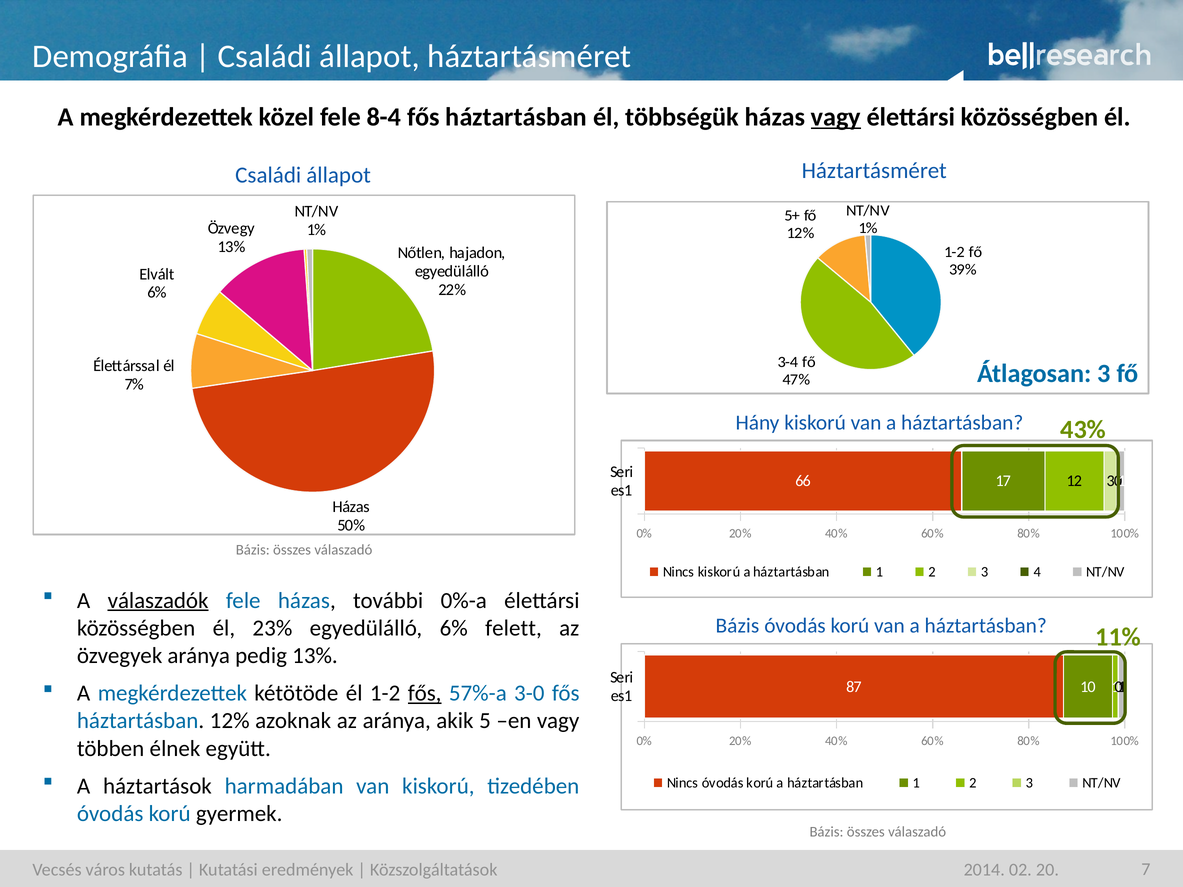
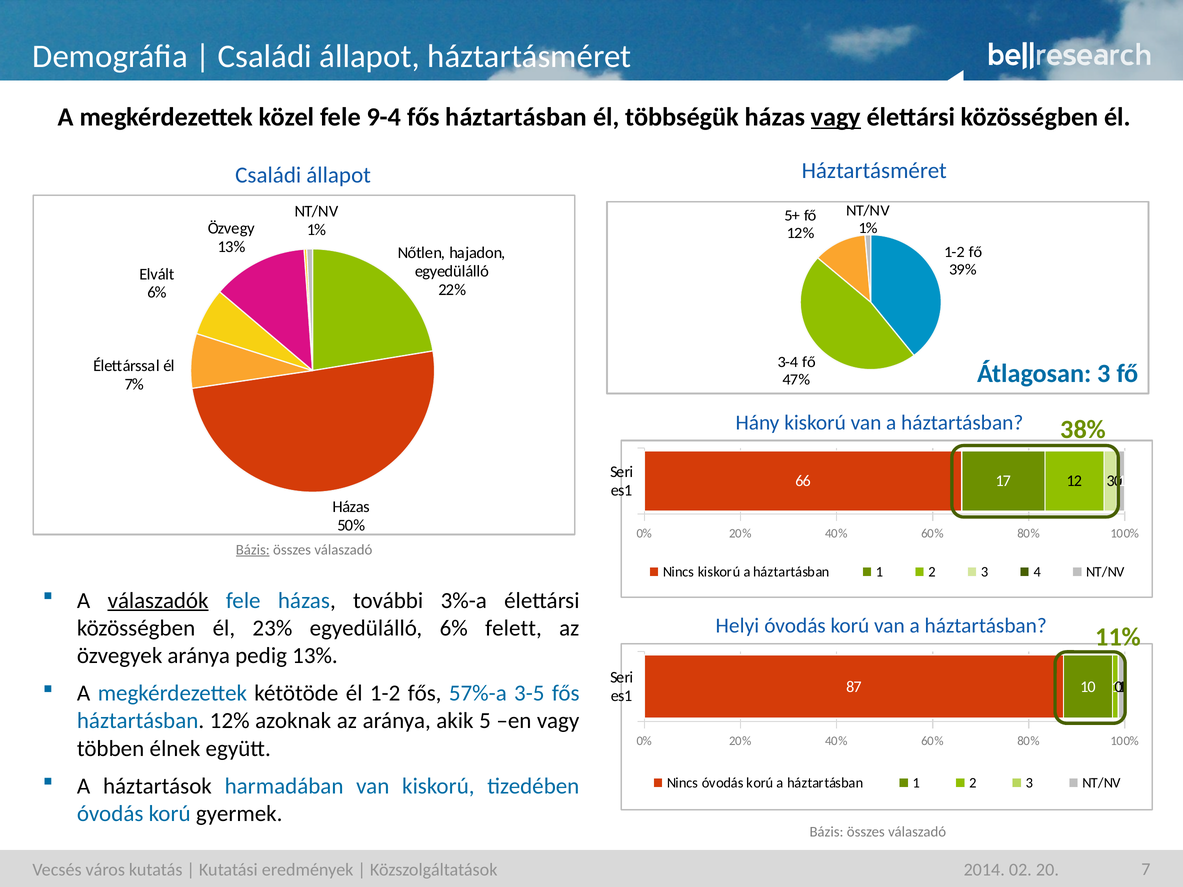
8-4: 8-4 -> 9-4 (384, 117)
43%: 43% -> 38% (1083, 430)
Bázis underline: none -> present (253, 550)
0%-a: 0%-a -> 3%-a (464, 601)
Bázis: Bázis -> Helyi (737, 626)
fős underline: present -> none (425, 693)
3-0: 3-0 -> 3-5 (529, 693)
